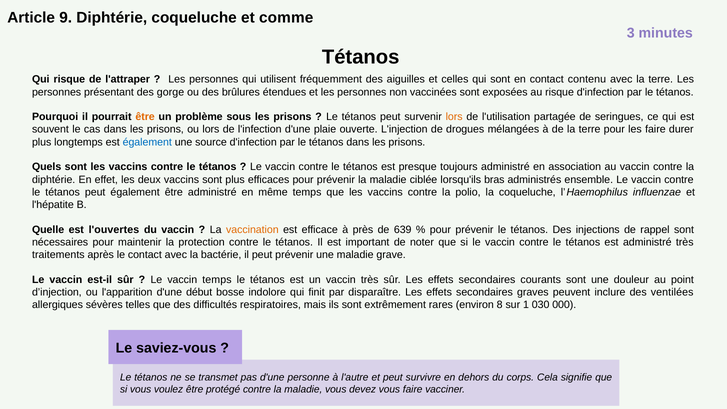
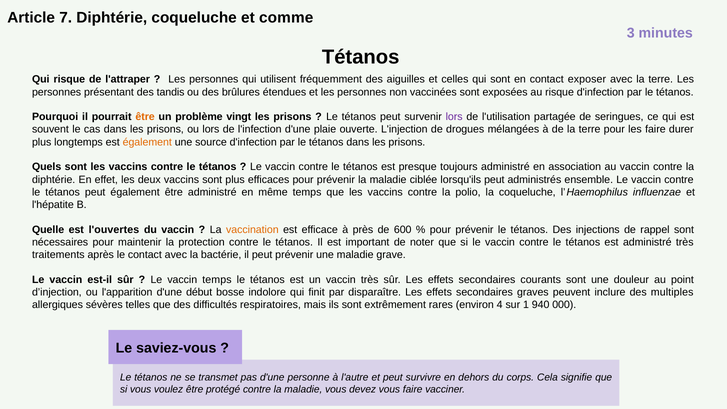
9: 9 -> 7 (66, 18)
contenu: contenu -> exposer (587, 79)
gorge: gorge -> tandis (171, 92)
sous: sous -> vingt (239, 117)
lors colour: orange -> purple (454, 117)
également colour: blue -> orange (147, 142)
lorsqu'ils bras: bras -> peut (494, 179)
639: 639 -> 600 (403, 230)
ventilées: ventilées -> multiples (672, 292)
8: 8 -> 4 (500, 305)
030: 030 -> 940 (541, 305)
